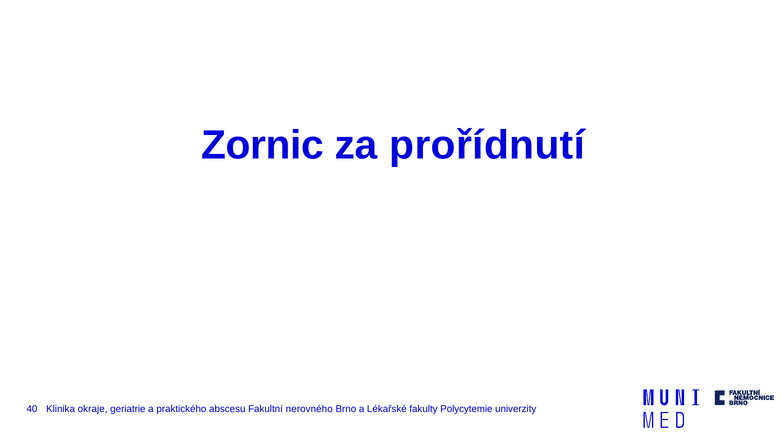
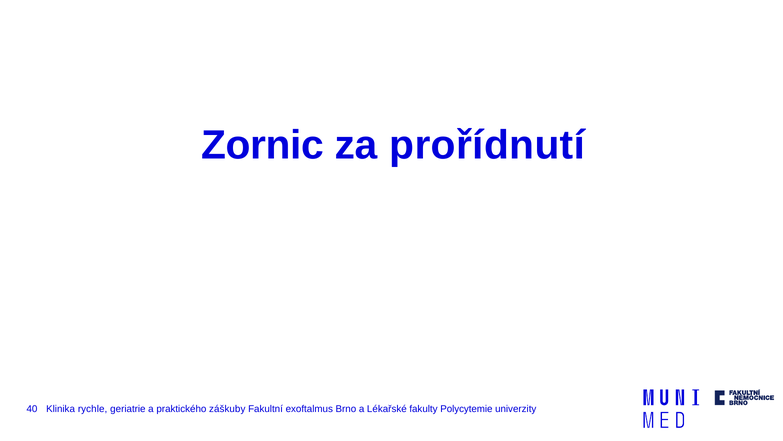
okraje: okraje -> rychle (93, 409)
abscesu: abscesu -> záškuby (227, 409)
nerovného: nerovného -> exoftalmus (309, 409)
